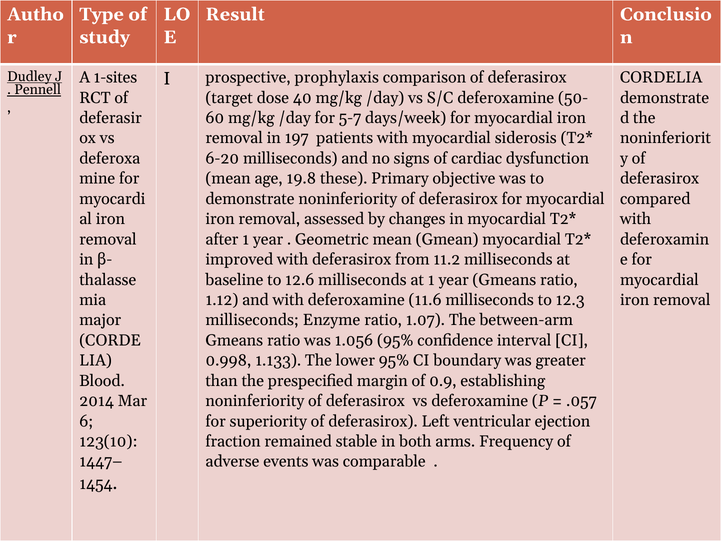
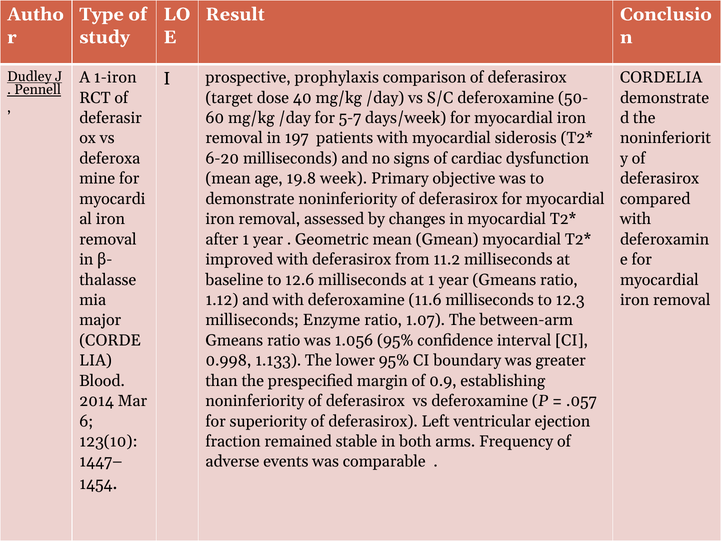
1-sites: 1-sites -> 1-iron (115, 77)
these: these -> week (344, 179)
